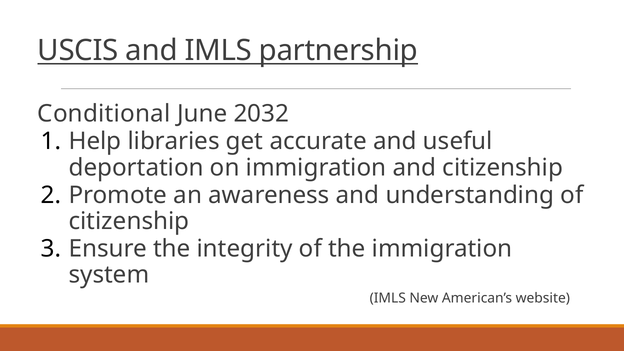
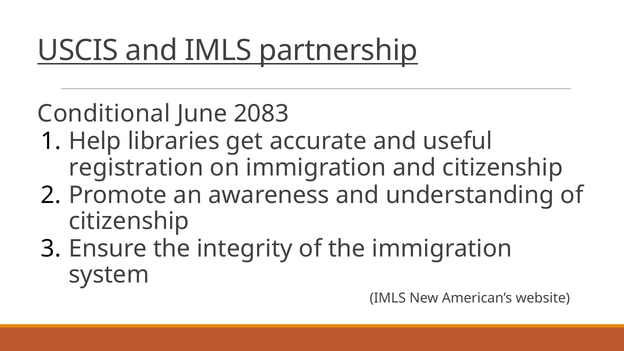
2032: 2032 -> 2083 (261, 114)
deportation: deportation -> registration (136, 168)
